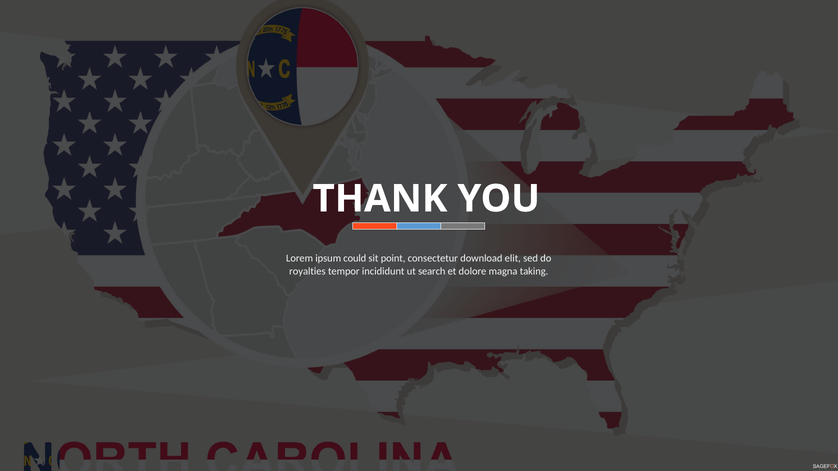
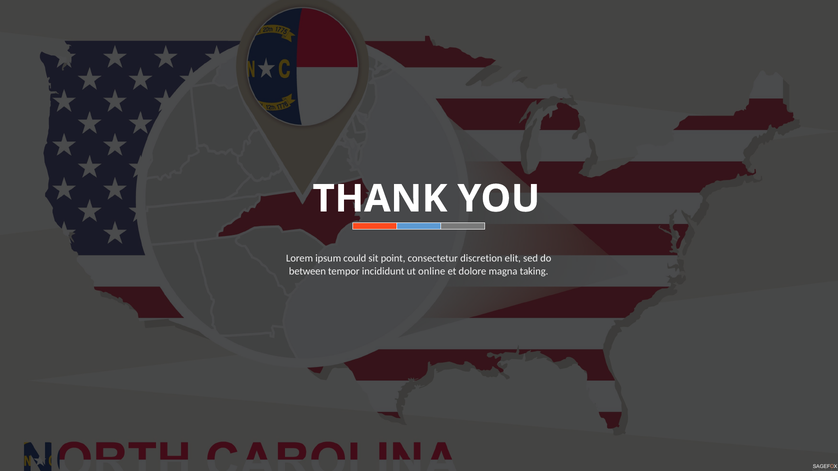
download: download -> discretion (481, 259)
royalties: royalties -> between (307, 271)
search: search -> online (432, 271)
